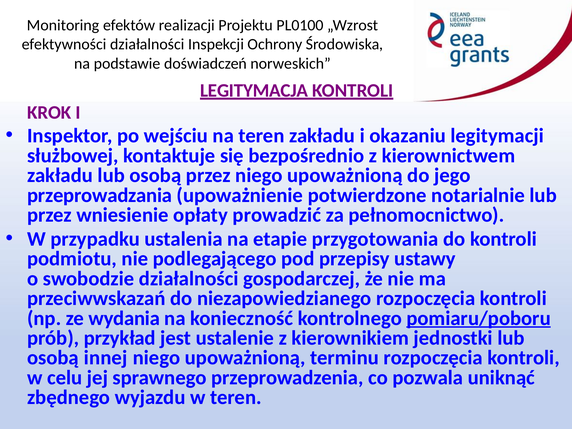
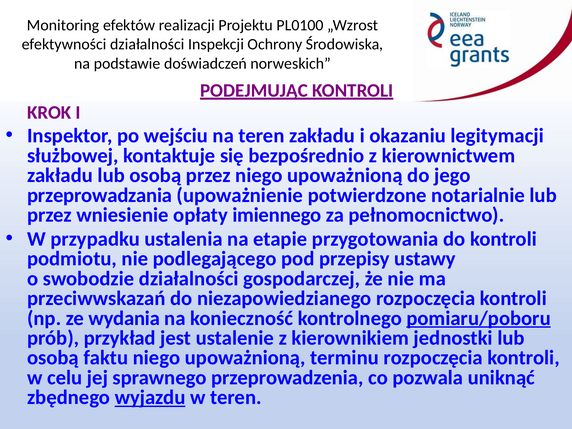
LEGITYMACJA: LEGITYMACJA -> PODEJMUJĄC (254, 90)
prowadzić: prowadzić -> imiennego (277, 215)
innej: innej -> faktu (106, 358)
wyjazdu underline: none -> present (150, 397)
